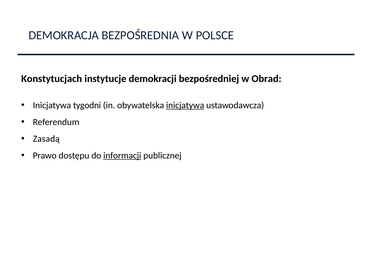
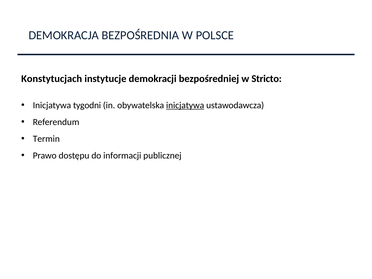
Obrad: Obrad -> Stricto (267, 79)
Zasadą: Zasadą -> Termin (46, 139)
informacji underline: present -> none (122, 155)
